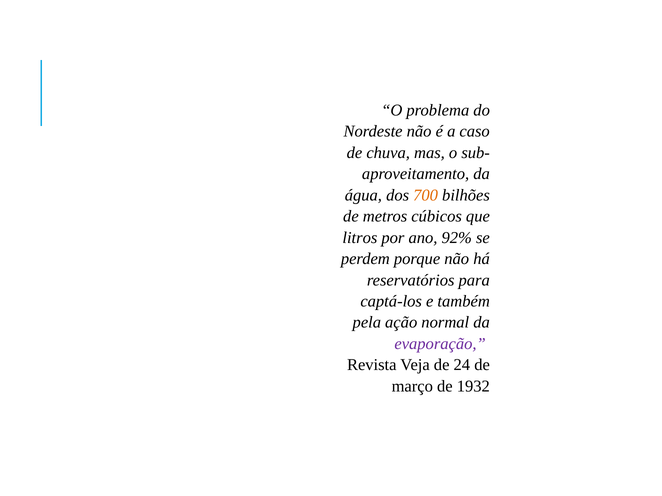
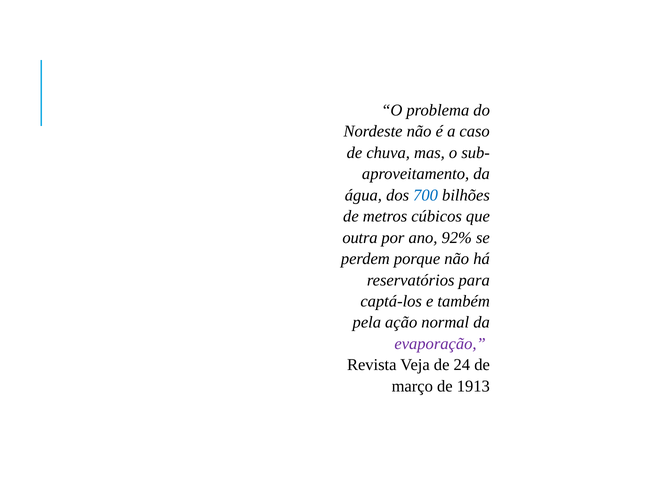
700 colour: orange -> blue (426, 195)
litros: litros -> outra (360, 238)
1932: 1932 -> 1913 (473, 387)
